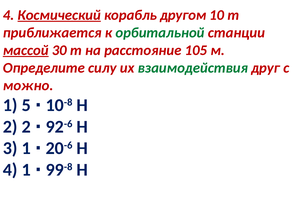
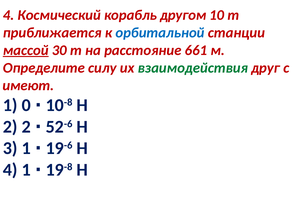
Космический underline: present -> none (59, 15)
орбитальной colour: green -> blue (160, 33)
105: 105 -> 661 (196, 50)
можно: можно -> имеют (28, 86)
5: 5 -> 0 (26, 105)
92: 92 -> 52 (55, 127)
3 1 20: 20 -> 19 (55, 149)
4 1 99: 99 -> 19 (55, 170)
